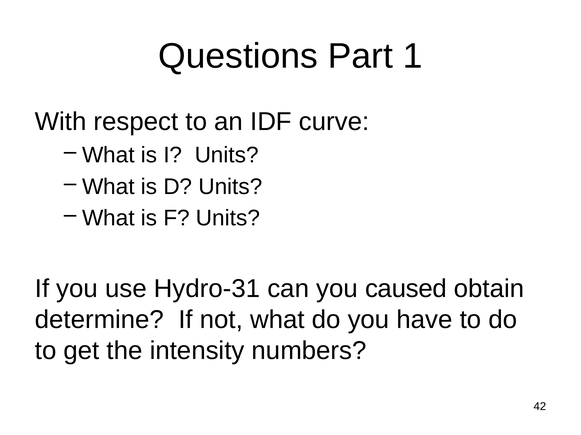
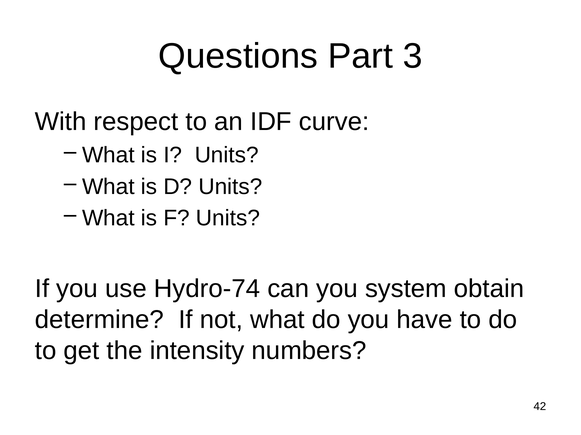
1: 1 -> 3 (413, 56)
Hydro-31: Hydro-31 -> Hydro-74 (207, 289)
caused: caused -> system (406, 289)
